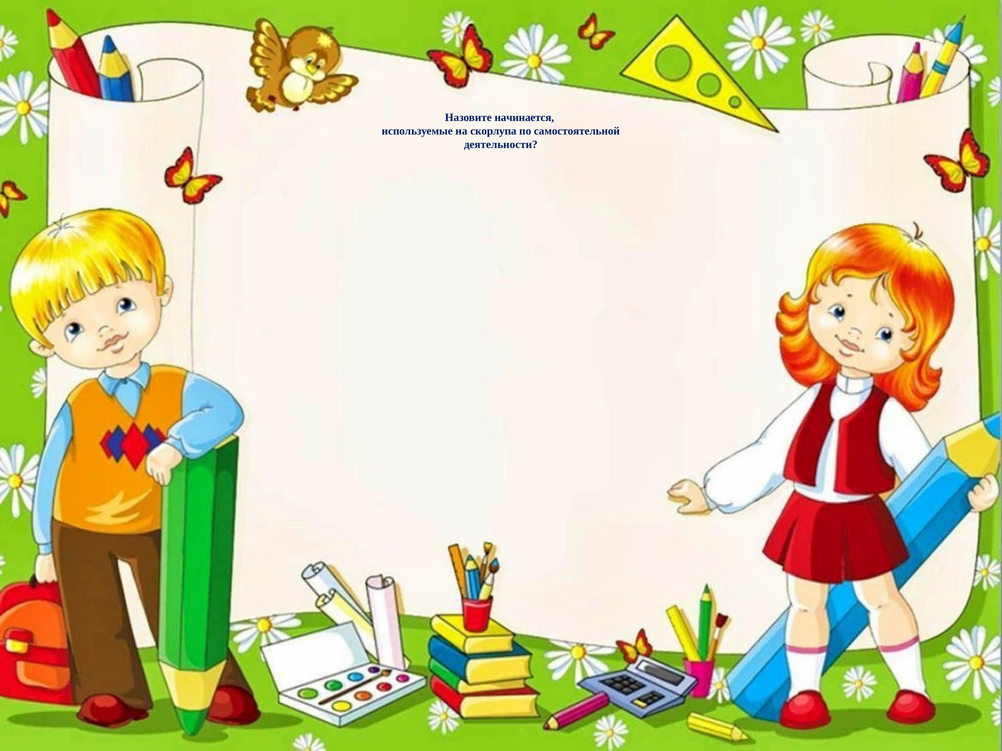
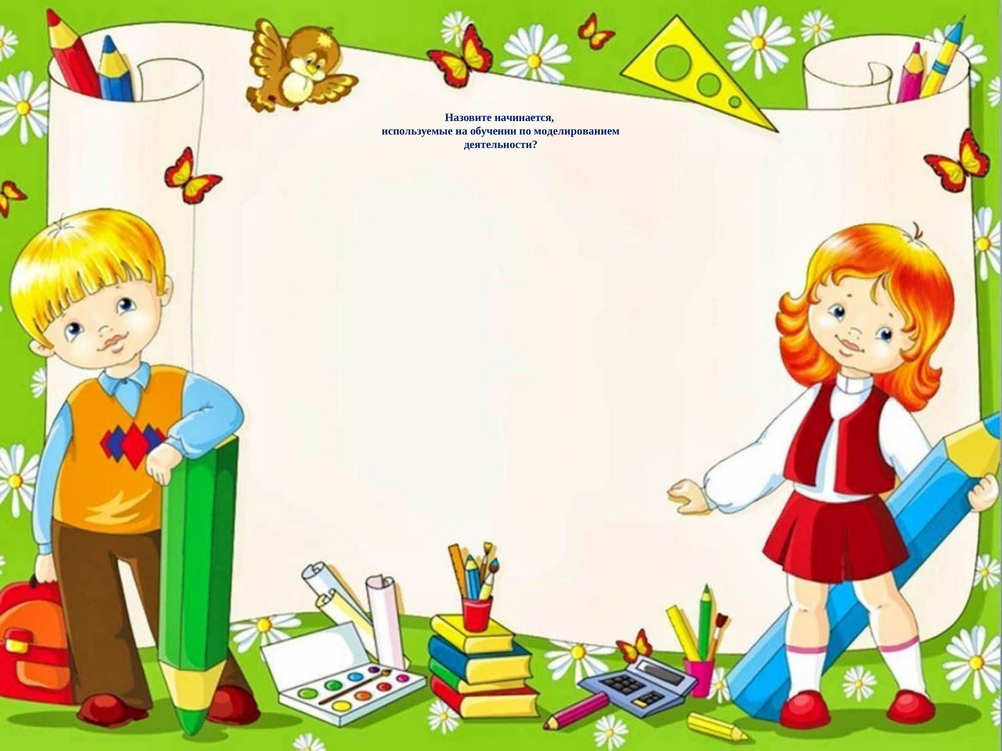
скорлупа: скорлупа -> обучении (493, 131)
самостоятельной: самостоятельной -> моделированием (577, 131)
